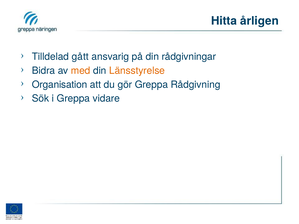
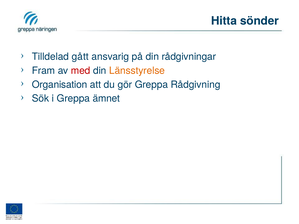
årligen: årligen -> sönder (259, 21)
Bidra: Bidra -> Fram (43, 71)
med colour: orange -> red (81, 71)
vidare: vidare -> ämnet (106, 99)
